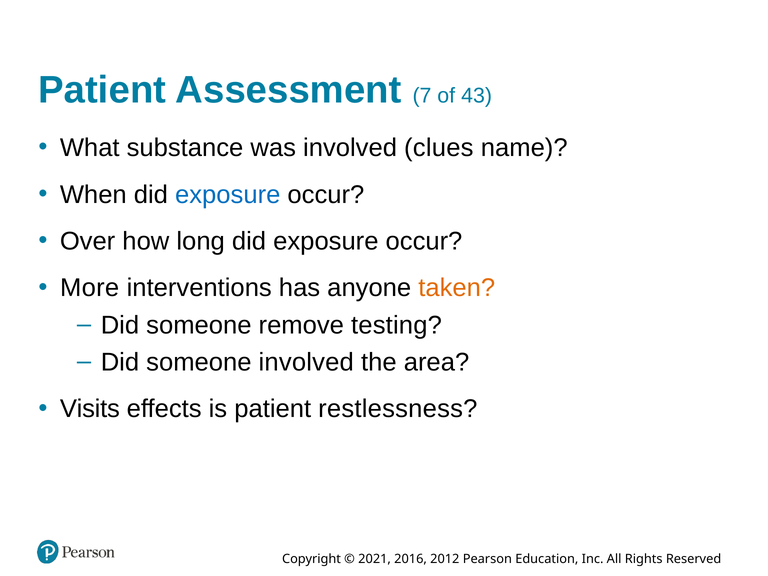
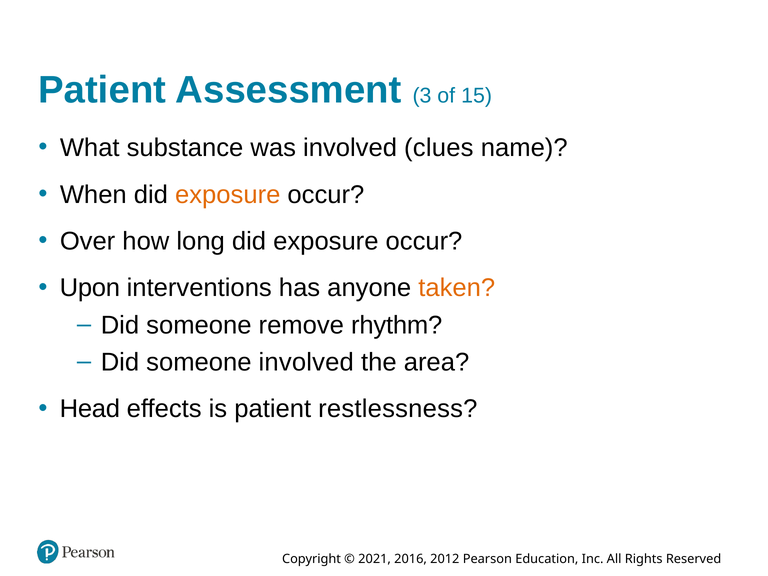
7: 7 -> 3 (422, 95)
43: 43 -> 15 (477, 95)
exposure colour: blue -> orange (228, 195)
More: More -> Upon (90, 288)
testing: testing -> rhythm (397, 325)
Visits: Visits -> Head (90, 409)
